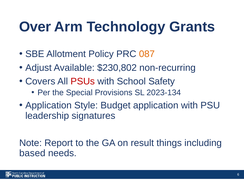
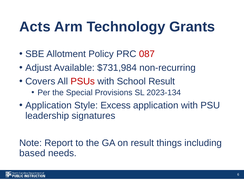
Over: Over -> Acts (35, 27)
087 colour: orange -> red (147, 54)
$230,802: $230,802 -> $731,984 (117, 68)
School Safety: Safety -> Result (162, 81)
Budget: Budget -> Excess (116, 105)
